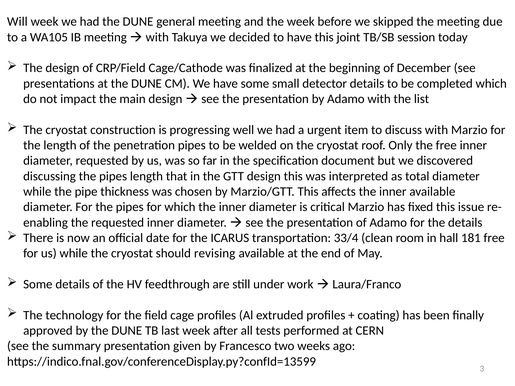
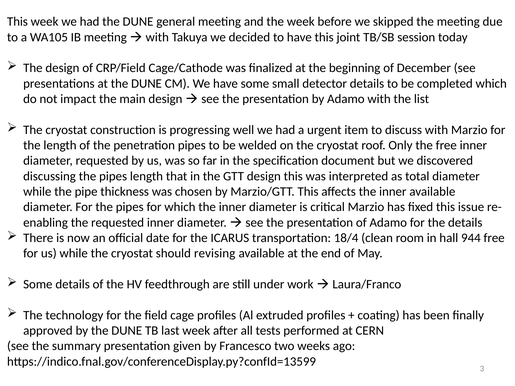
Will: Will -> This (17, 22)
33/4: 33/4 -> 18/4 (346, 238)
181: 181 -> 944 (471, 238)
